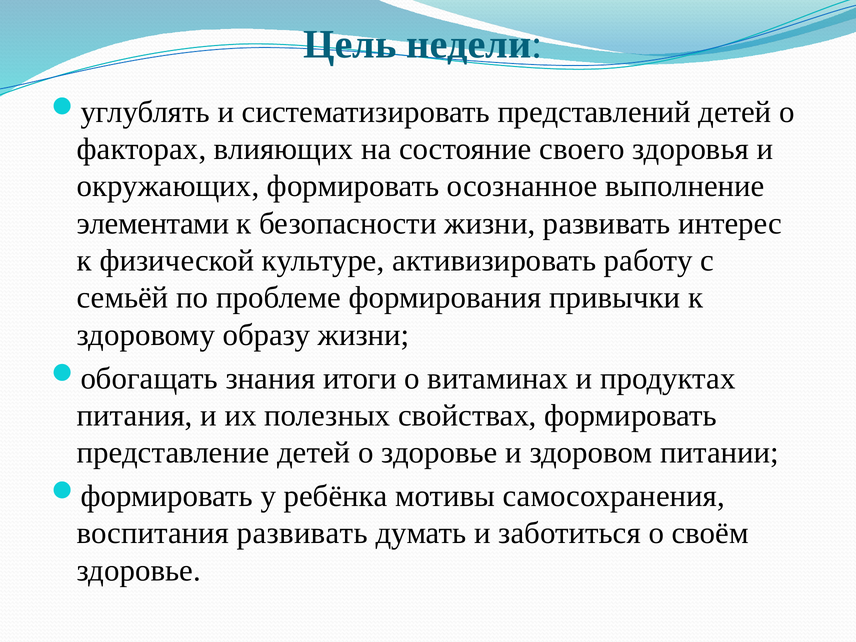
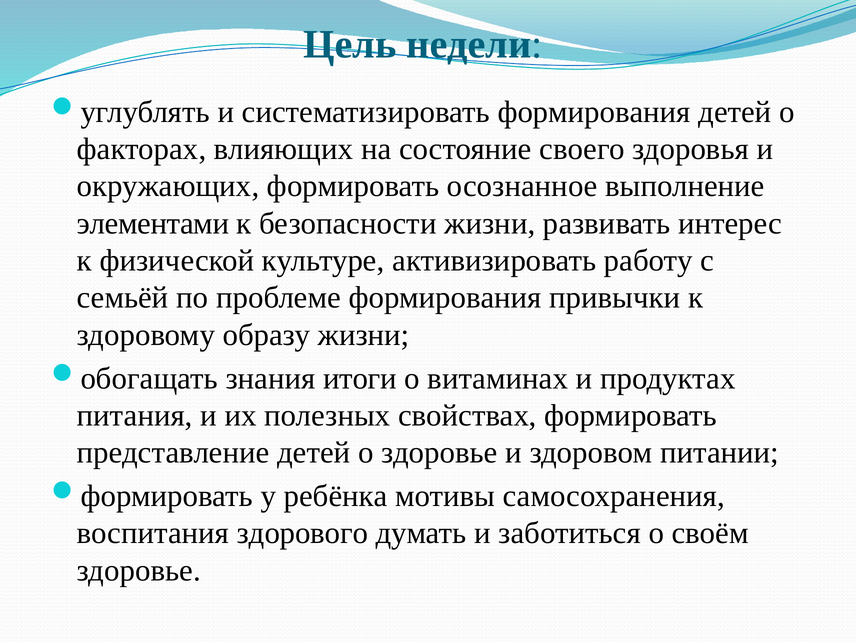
систематизировать представлений: представлений -> формирования (594, 112)
воспитания развивать: развивать -> здорового (303, 533)
